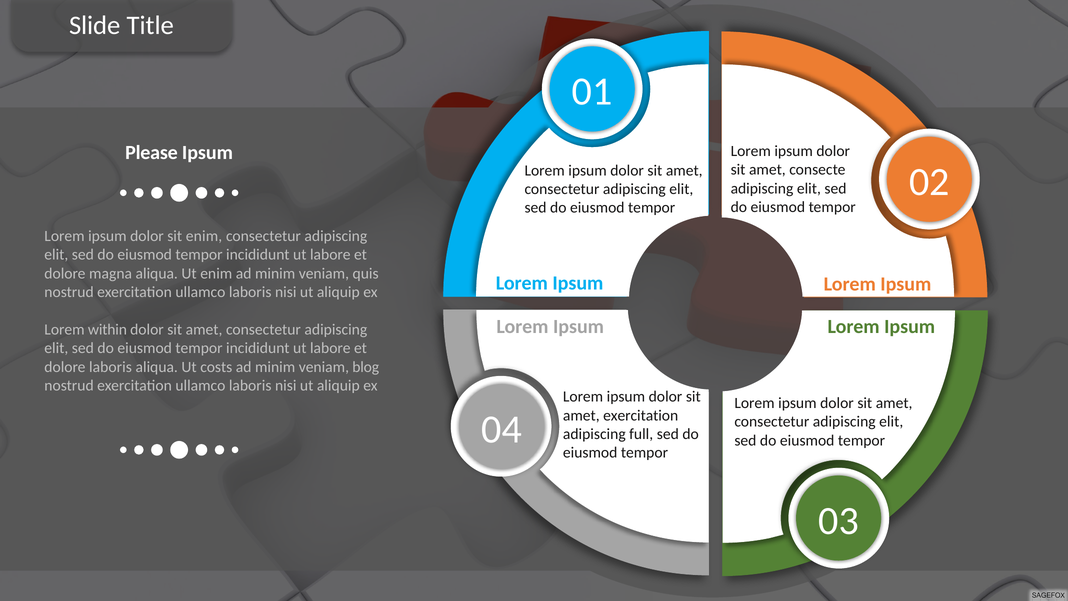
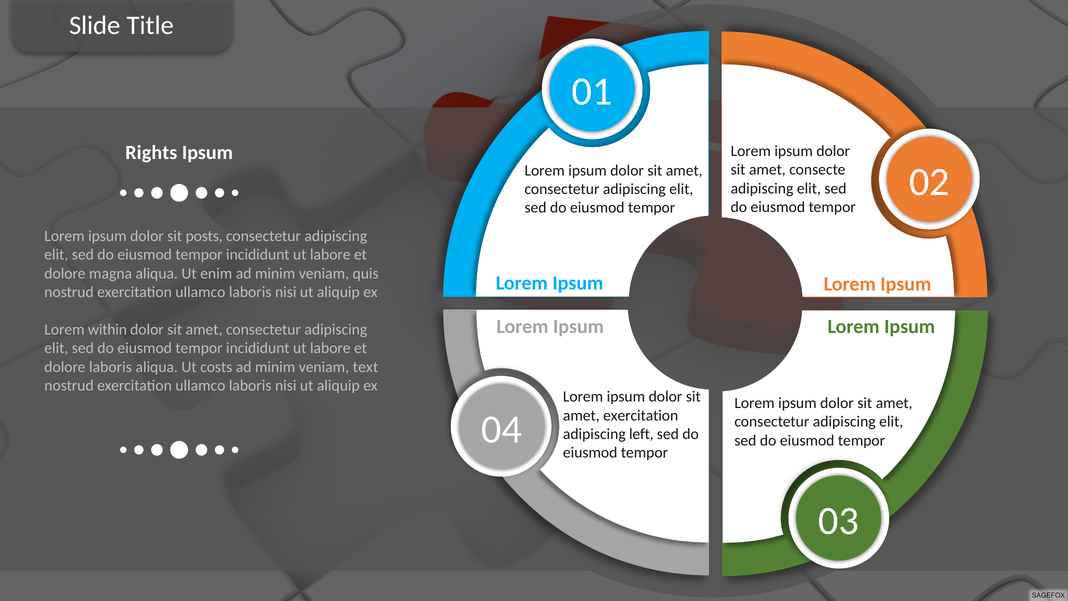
Please: Please -> Rights (151, 153)
sit enim: enim -> posts (204, 236)
blog: blog -> text (366, 367)
full: full -> left (641, 434)
